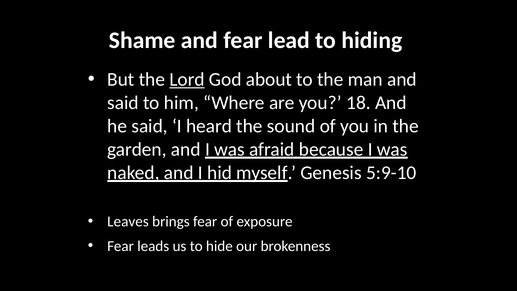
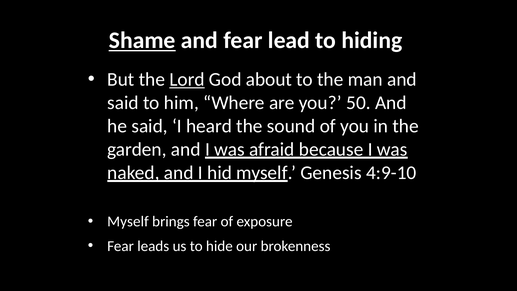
Shame underline: none -> present (142, 40)
18: 18 -> 50 (358, 103)
5:9-10: 5:9-10 -> 4:9-10 (391, 173)
Leaves: Leaves -> Myself (128, 221)
